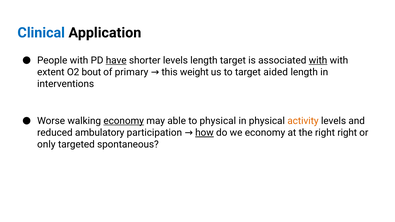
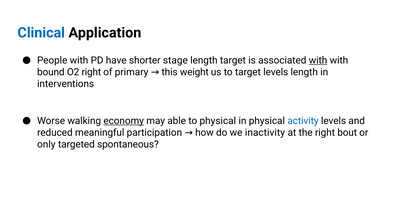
have underline: present -> none (116, 60)
shorter levels: levels -> stage (175, 60)
extent: extent -> bound (51, 72)
O2 bout: bout -> right (91, 72)
target aided: aided -> levels (276, 72)
activity colour: orange -> blue (303, 121)
ambulatory: ambulatory -> meaningful (100, 133)
how underline: present -> none (204, 133)
we economy: economy -> inactivity (265, 133)
right right: right -> bout (347, 133)
